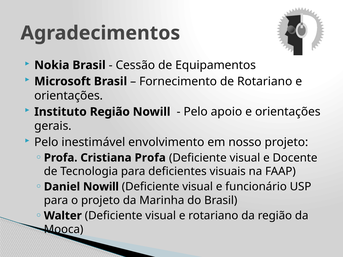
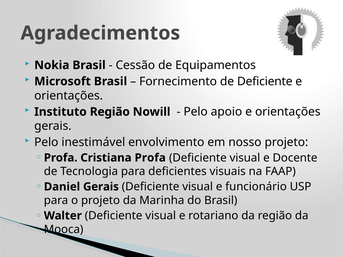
de Rotariano: Rotariano -> Deficiente (265, 81)
Daniel Nowill: Nowill -> Gerais (101, 187)
